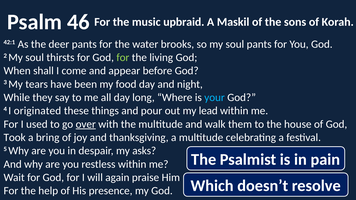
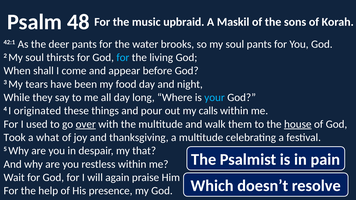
46: 46 -> 48 (78, 22)
for colour: light green -> light blue (123, 58)
lead: lead -> calls (208, 111)
house underline: none -> present (298, 124)
bring: bring -> what (48, 138)
asks: asks -> that (144, 151)
